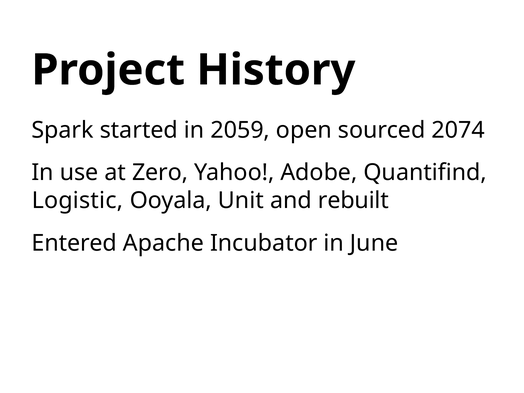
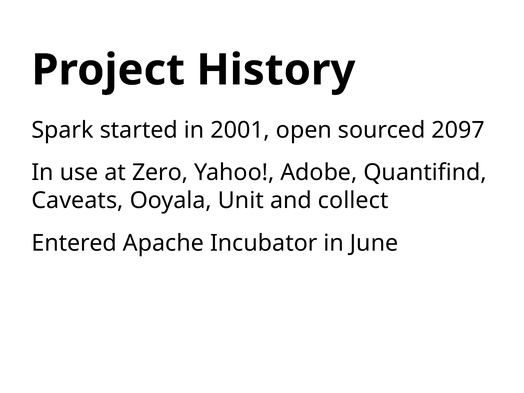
2059: 2059 -> 2001 (240, 130)
2074: 2074 -> 2097 (458, 130)
Logistic: Logistic -> Caveats (77, 201)
rebuilt: rebuilt -> collect (353, 201)
